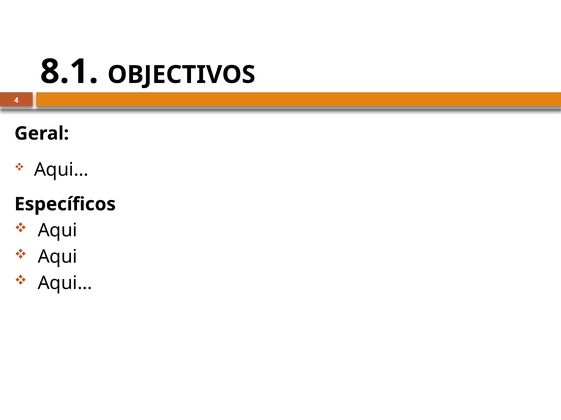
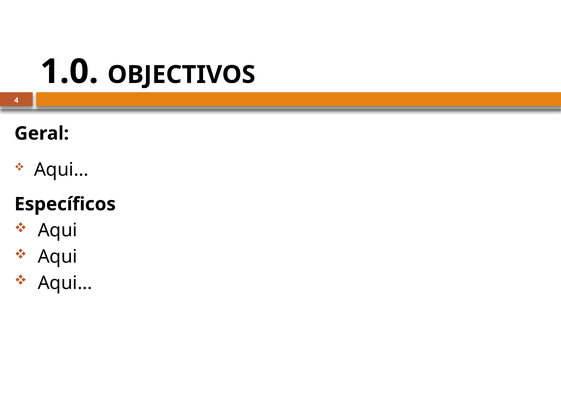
8.1: 8.1 -> 1.0 (69, 72)
